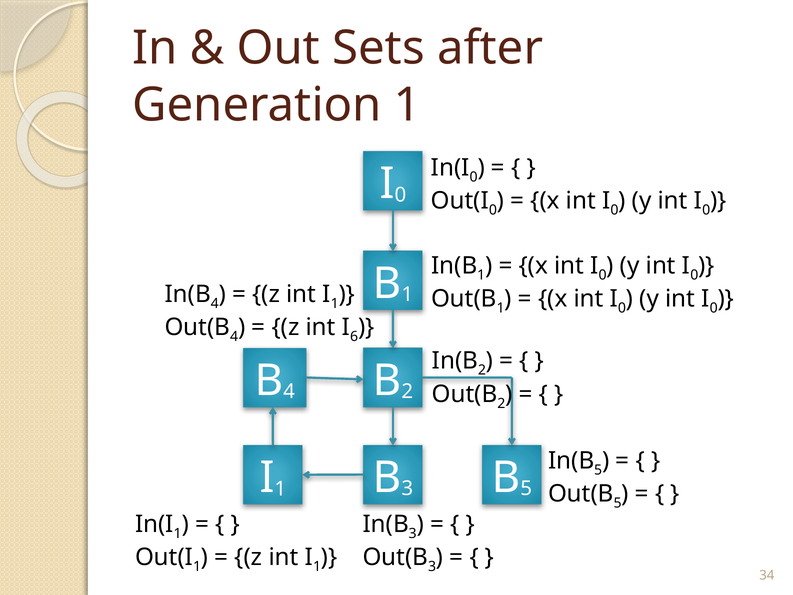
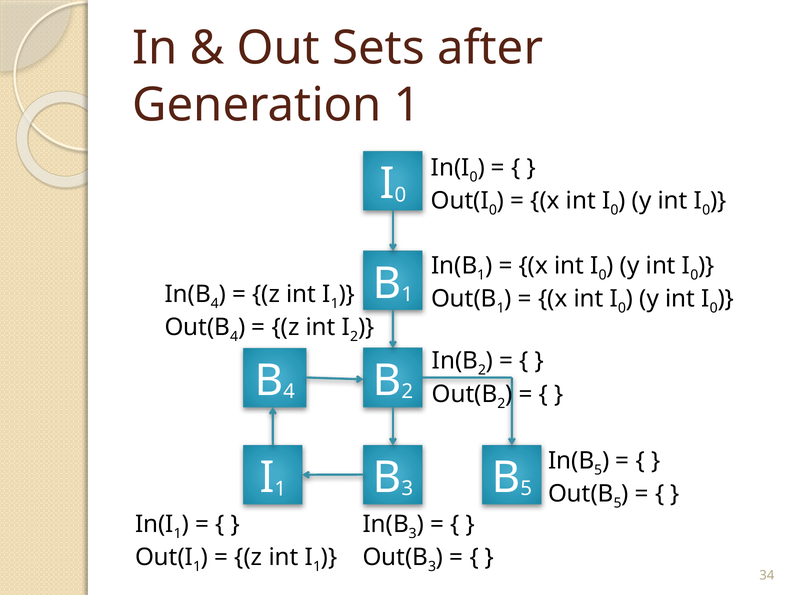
6: 6 -> 2 (354, 336)
